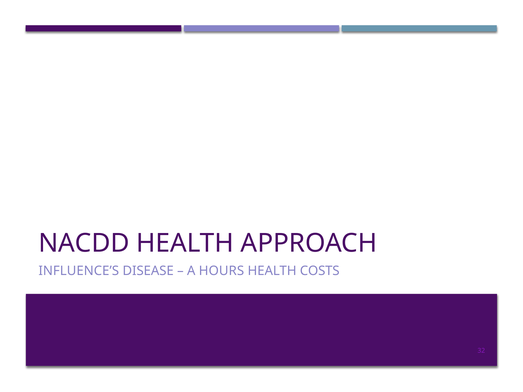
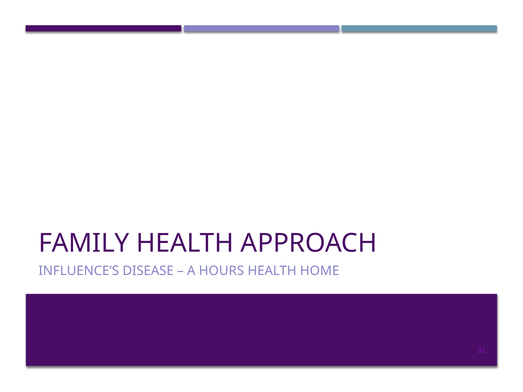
NACDD: NACDD -> FAMILY (84, 243)
COSTS: COSTS -> HOME (320, 271)
